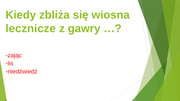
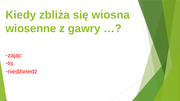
lecznicze: lecznicze -> wiosenne (31, 29)
